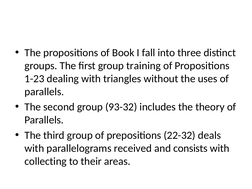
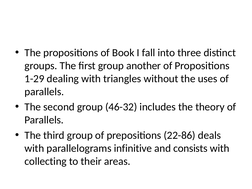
training: training -> another (144, 66)
1-23: 1-23 -> 1-29 (34, 79)
93-32: 93-32 -> 46-32 (121, 107)
22-32: 22-32 -> 22-86 (180, 135)
received: received -> infinitive (133, 148)
